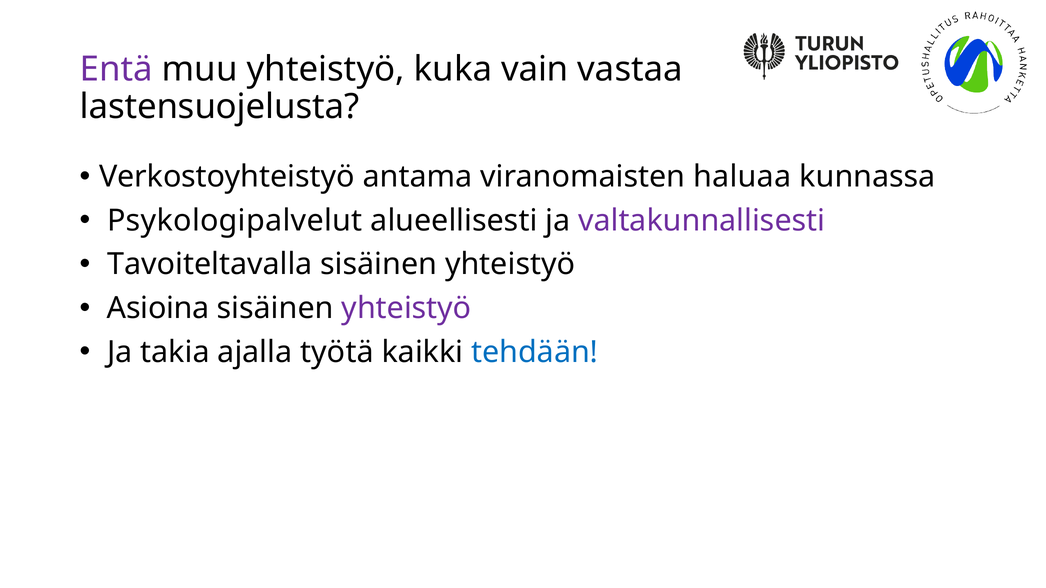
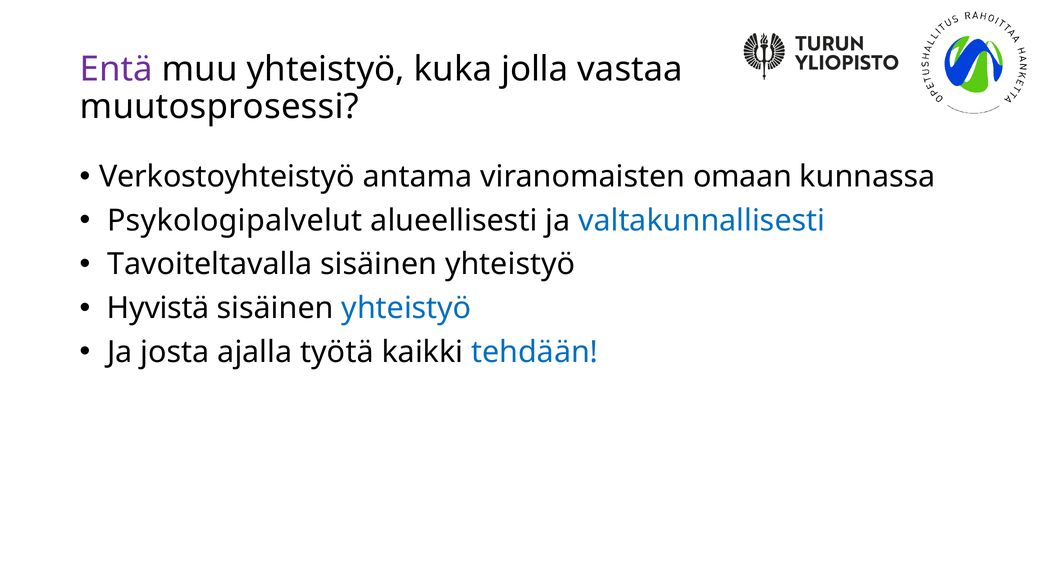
vain: vain -> jolla (535, 69)
lastensuojelusta: lastensuojelusta -> muutosprosessi (219, 107)
haluaa: haluaa -> omaan (742, 177)
valtakunnallisesti colour: purple -> blue (702, 221)
Asioina: Asioina -> Hyvistä (158, 308)
yhteistyö colour: purple -> blue (406, 308)
takia: takia -> josta (175, 352)
